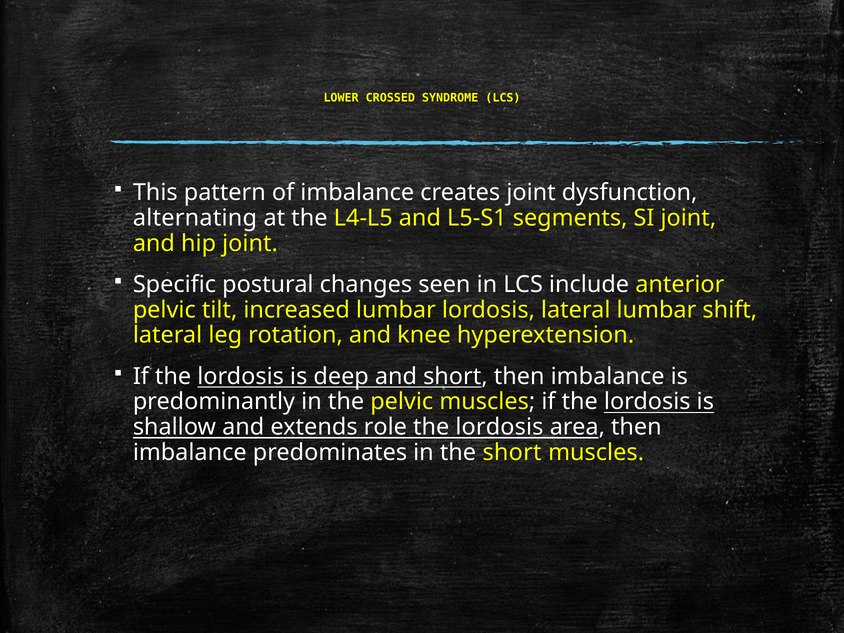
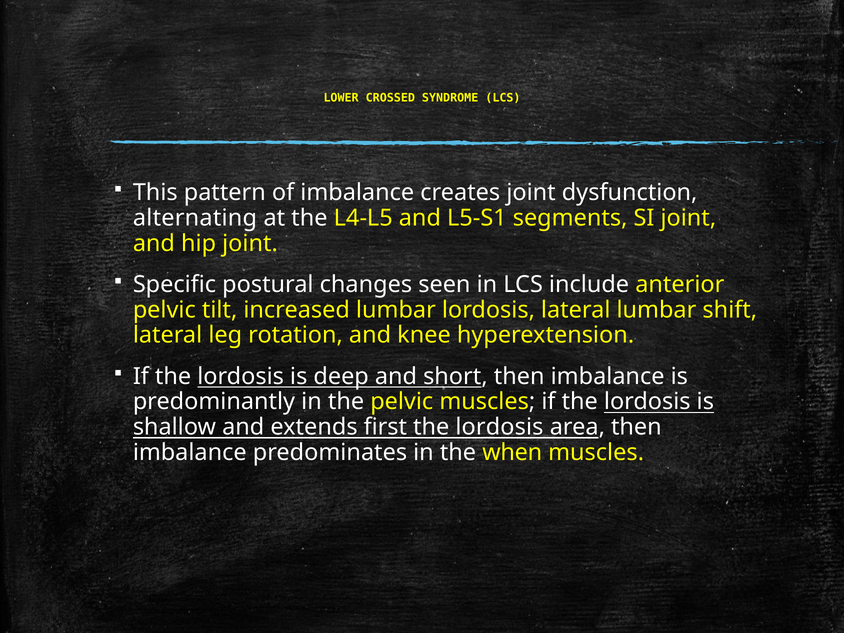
role: role -> first (385, 427)
the short: short -> when (512, 452)
